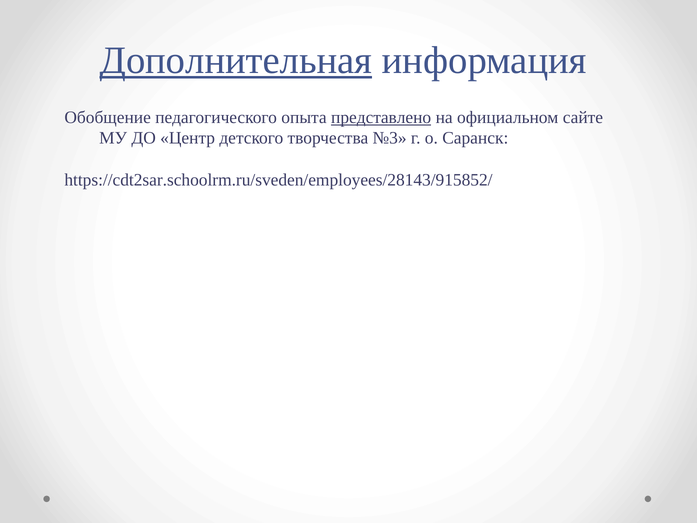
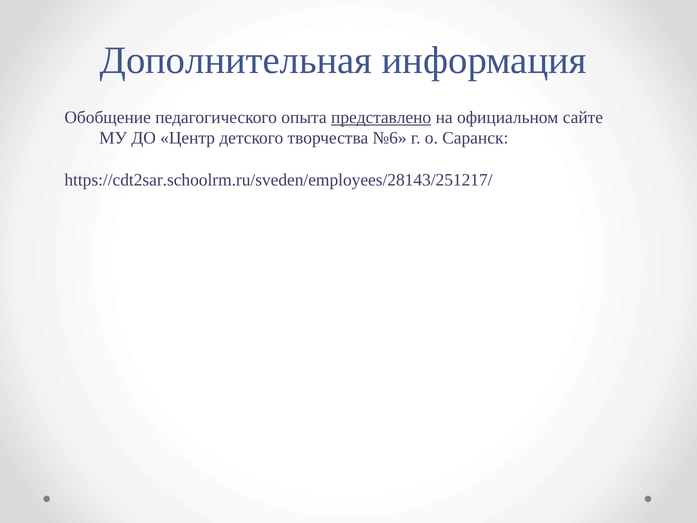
Дополнительная underline: present -> none (236, 61)
№3: №3 -> №6 (390, 138)
https://cdt2sar.schoolrm.ru/sveden/employees/28143/915852/: https://cdt2sar.schoolrm.ru/sveden/employees/28143/915852/ -> https://cdt2sar.schoolrm.ru/sveden/employees/28143/251217/ (278, 180)
